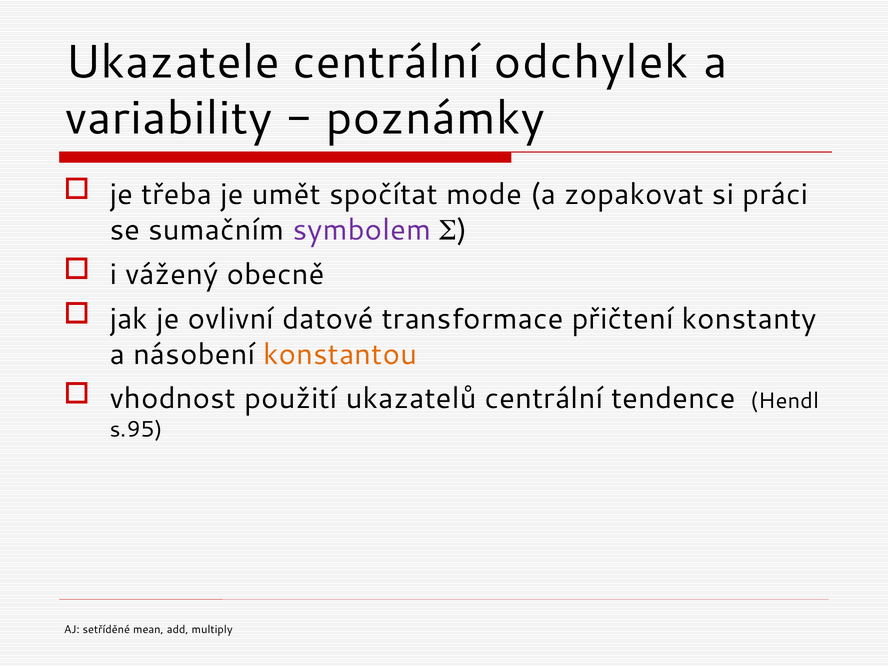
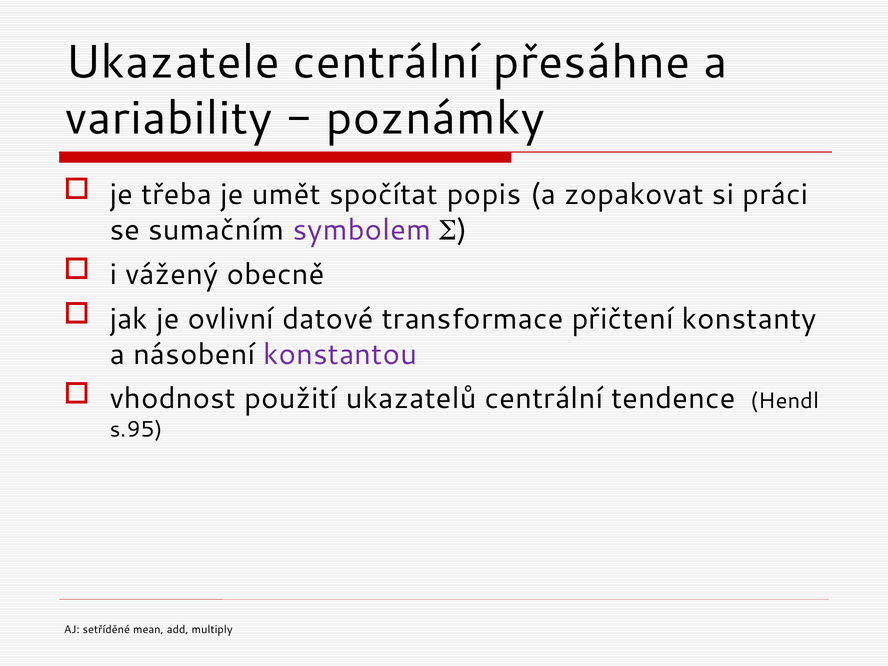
odchylek: odchylek -> přesáhne (592, 62)
mode: mode -> popis (484, 194)
konstantou colour: orange -> purple (340, 354)
